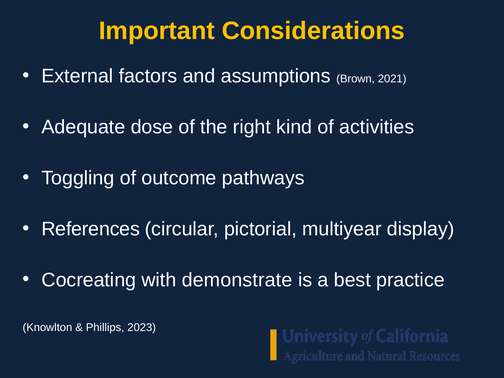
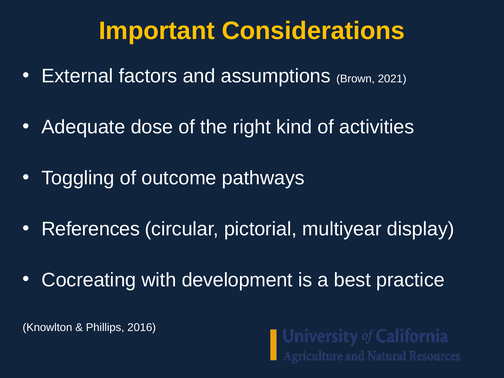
demonstrate: demonstrate -> development (237, 280)
2023: 2023 -> 2016 (142, 328)
